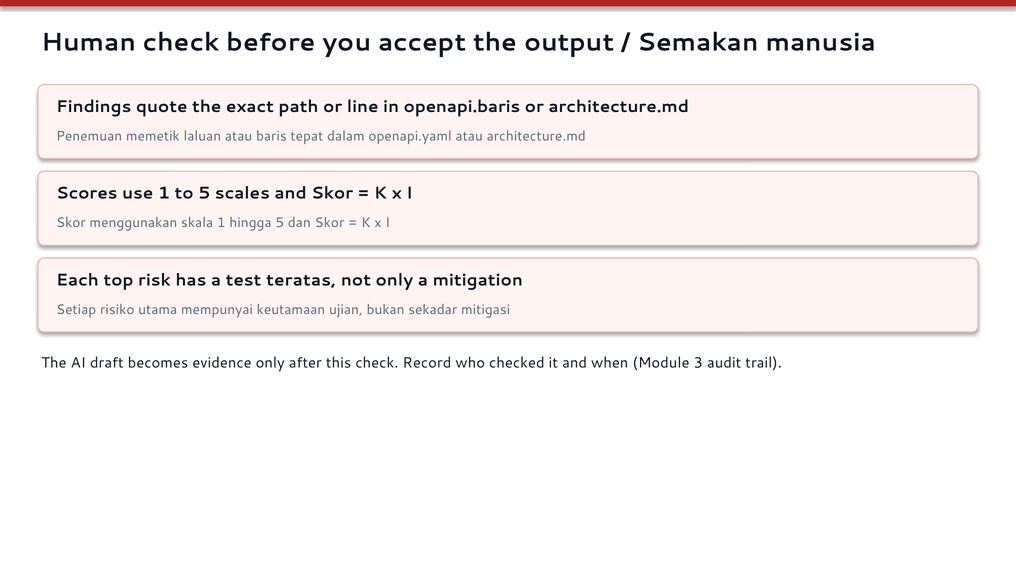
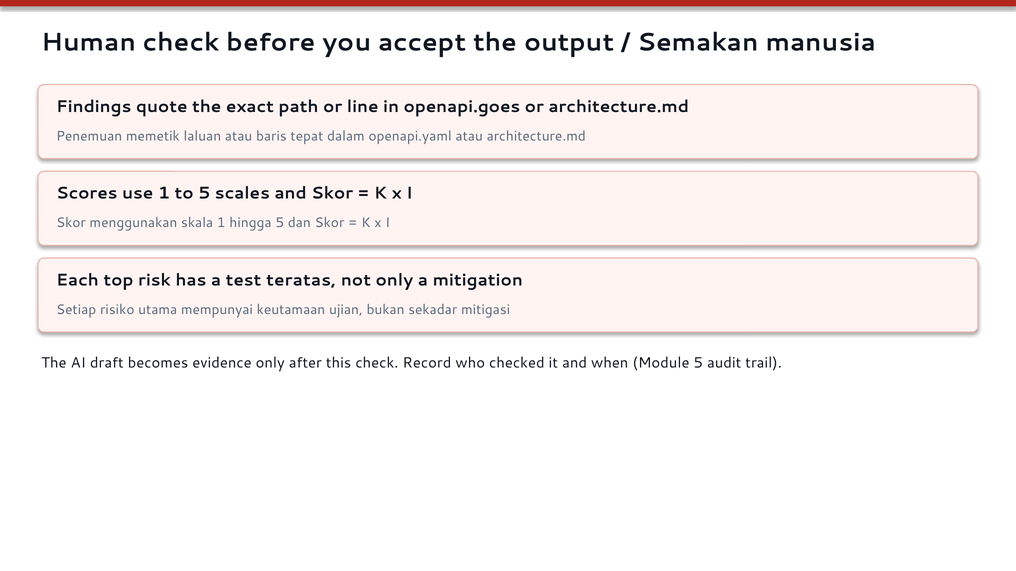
openapi.baris: openapi.baris -> openapi.goes (462, 107)
Module 3: 3 -> 5 (698, 363)
